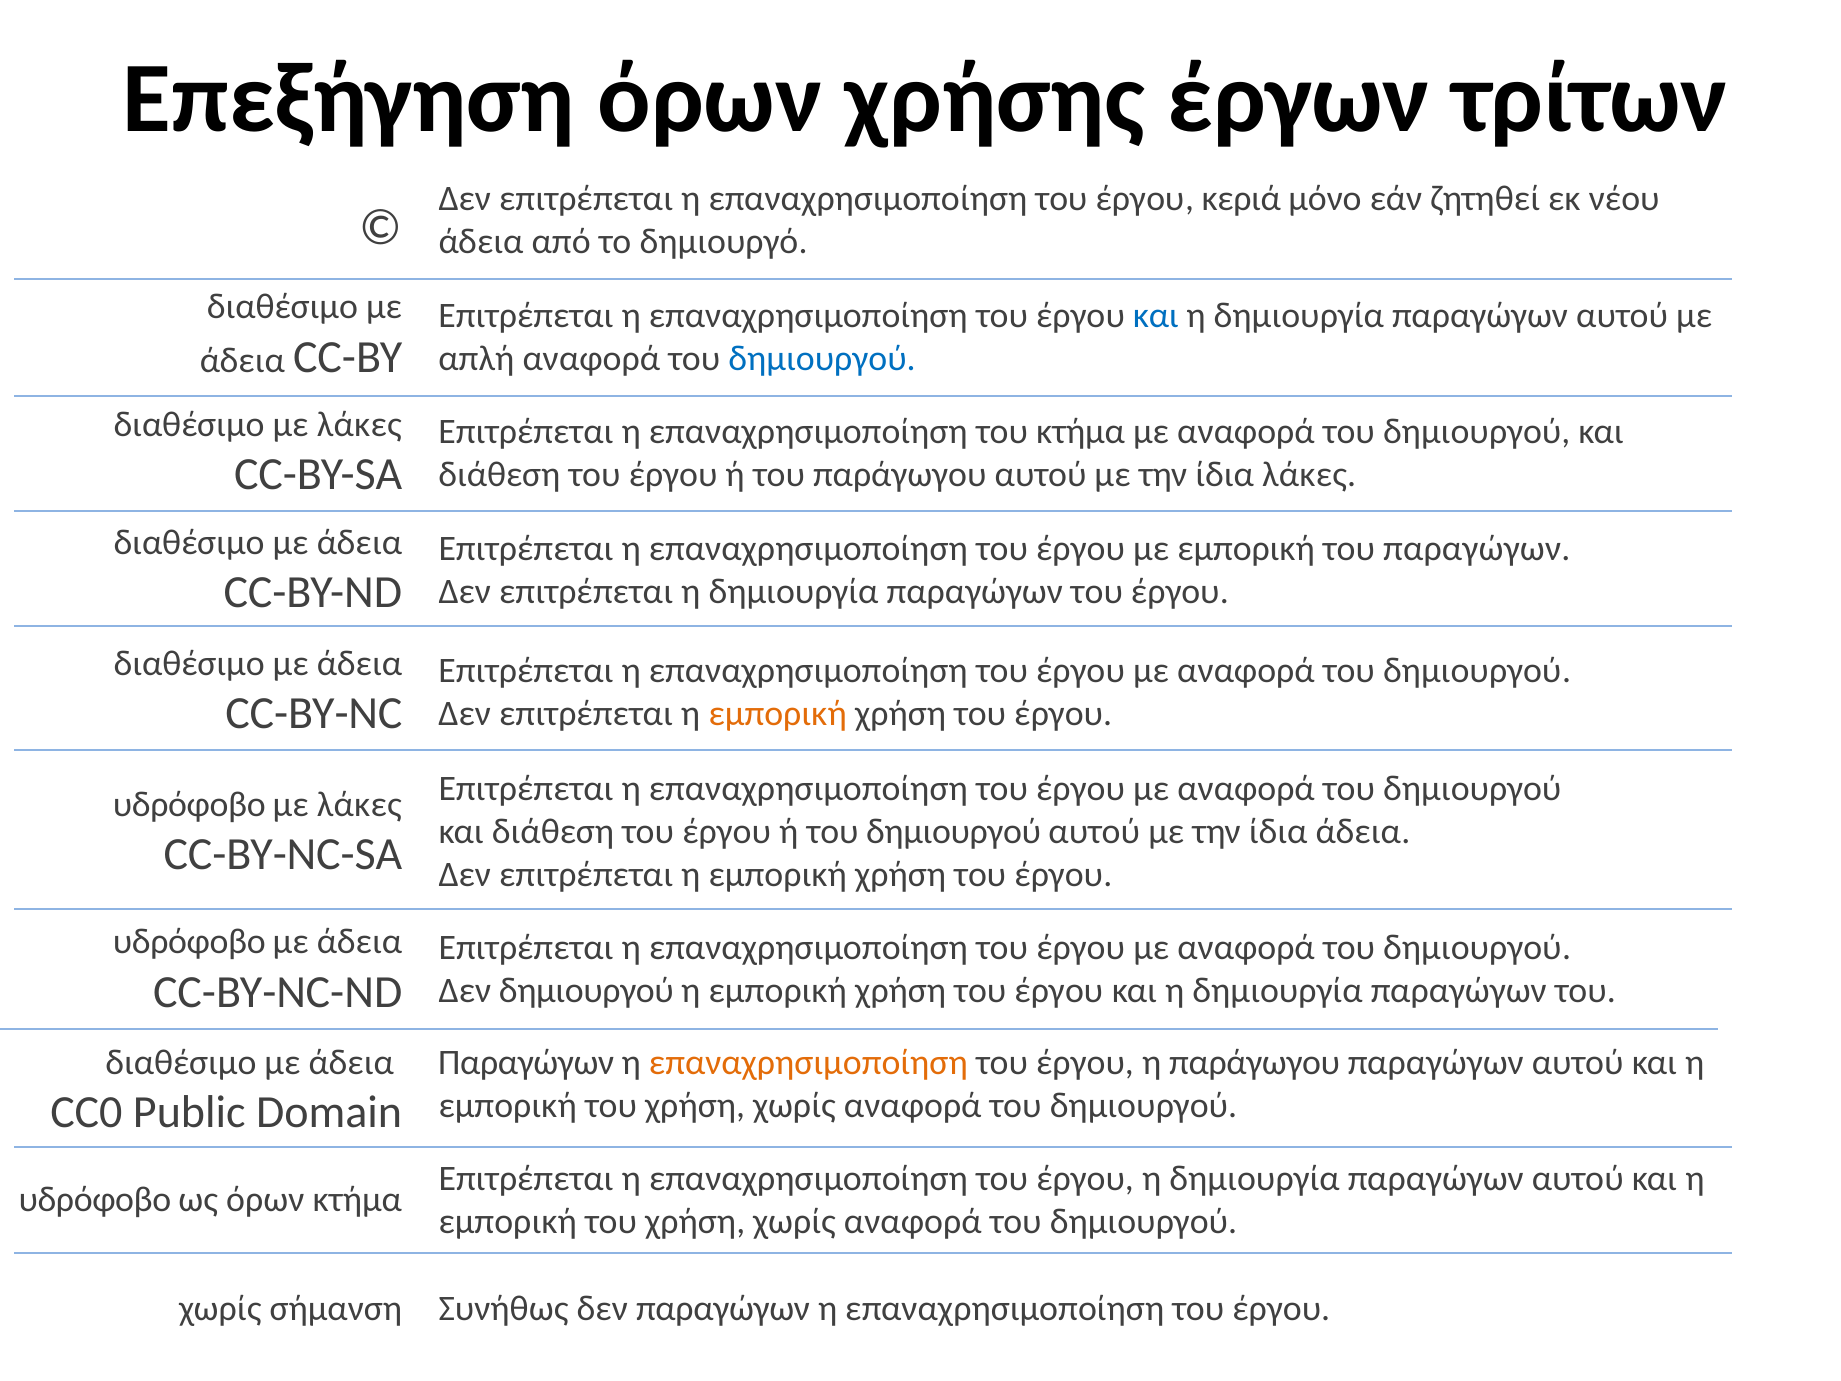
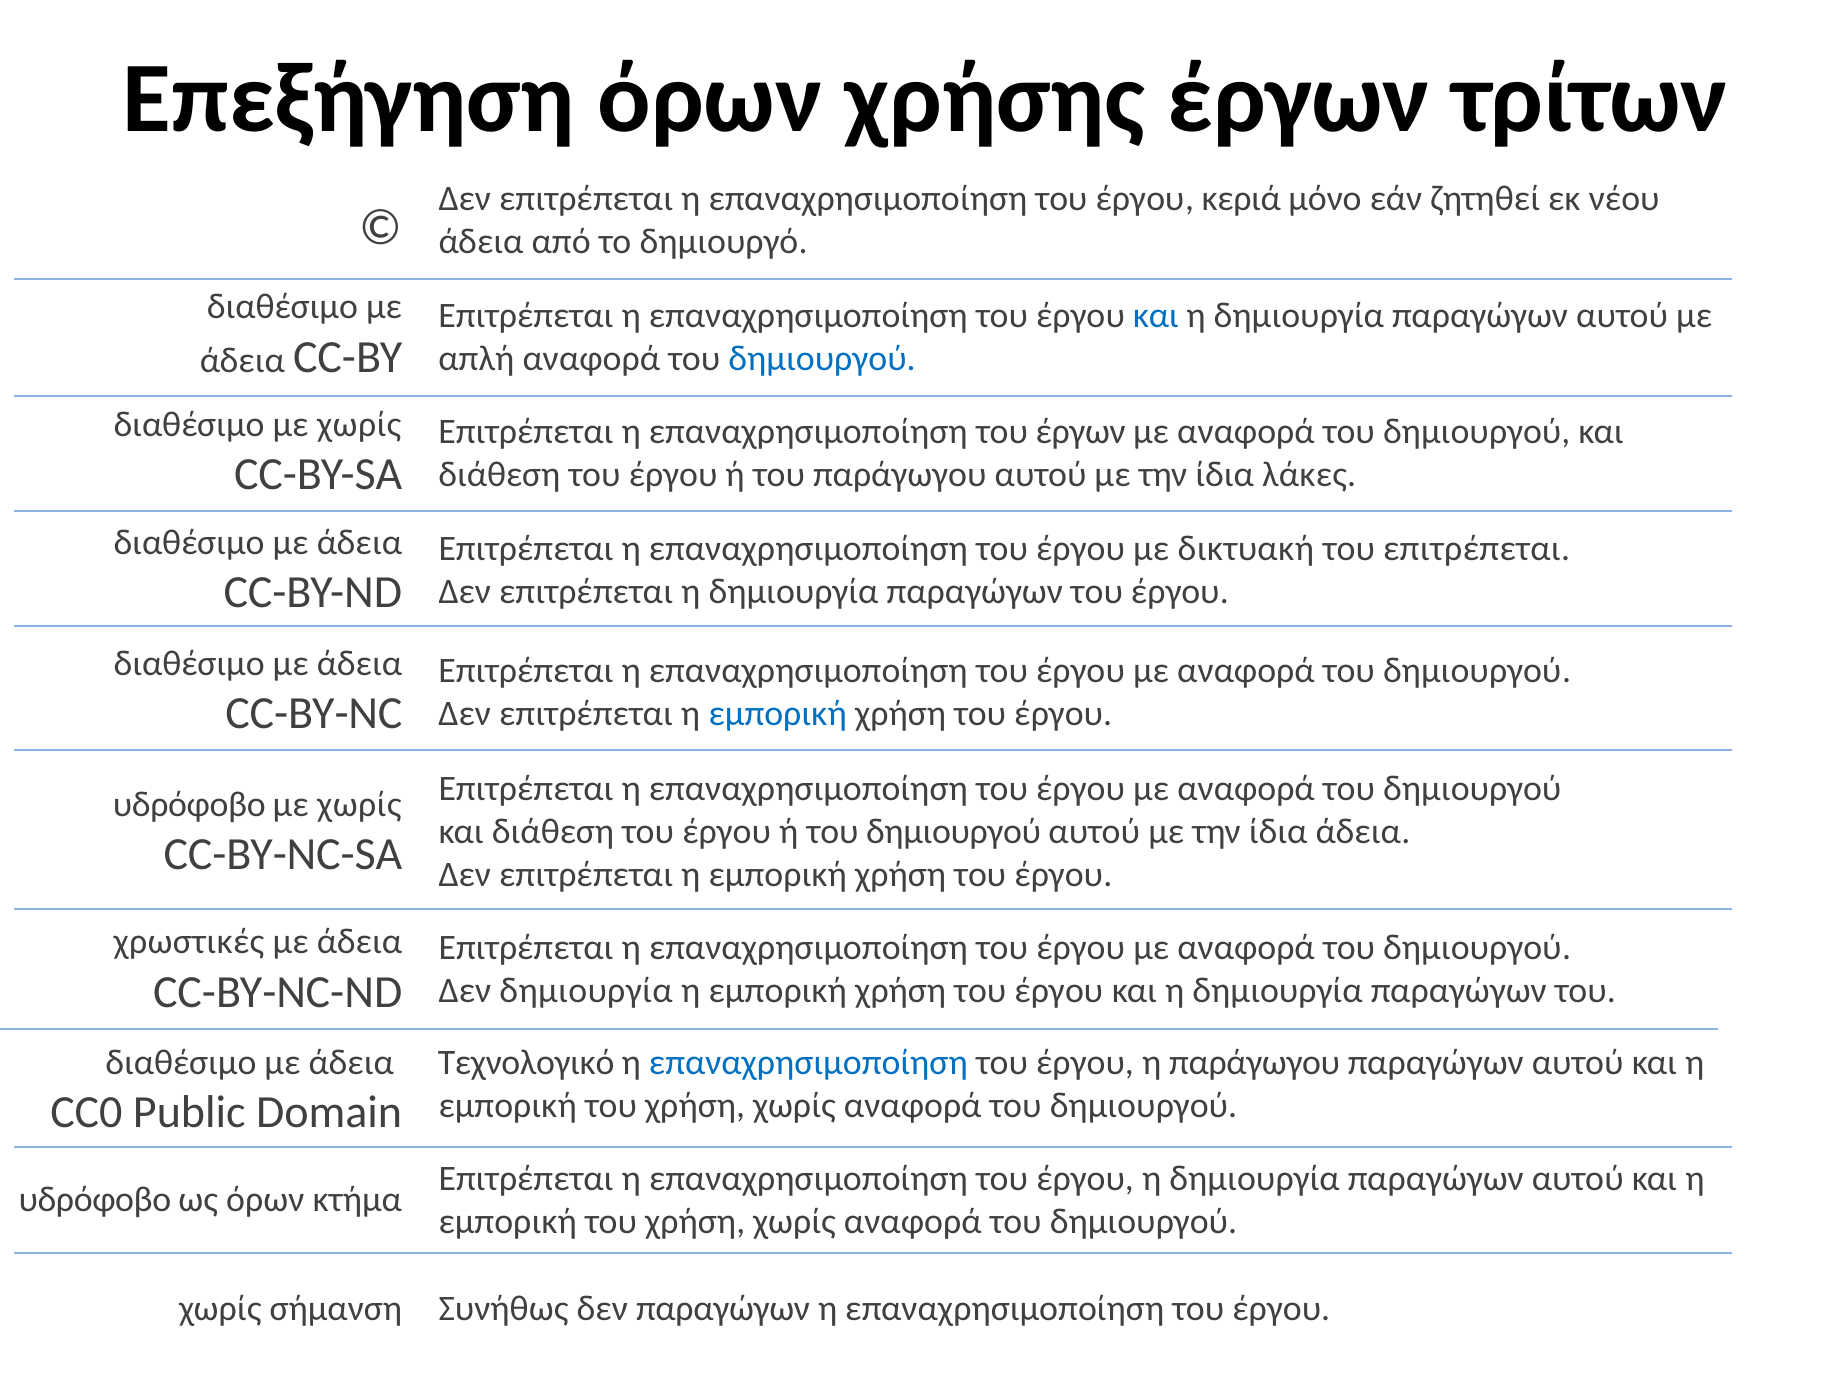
διαθέσιμο με λάκες: λάκες -> χωρίς (359, 425)
του κτήμα: κτήμα -> έργων (1081, 432)
με εμπορική: εμπορική -> δικτυακή (1246, 549)
του παραγώγων: παραγώγων -> επιτρέπεται (1477, 549)
εμπορική colour: orange -> blue (778, 714)
λάκες: λάκες -> χωρίς (359, 804)
υδρόφοβο: υδρόφοβο -> χρωστικές (189, 942)
Δεν δημιουργού: δημιουργού -> δημιουργία (586, 991)
Παραγώγων: Παραγώγων -> Τεχνολογικό (526, 1062)
επαναχρησιμοποίηση colour: orange -> blue (808, 1062)
